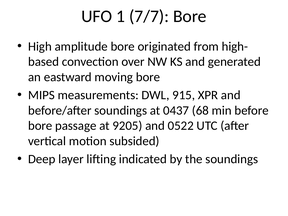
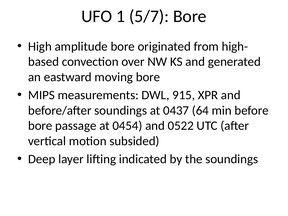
7/7: 7/7 -> 5/7 (149, 16)
68: 68 -> 64 (200, 110)
9205: 9205 -> 0454 (127, 126)
